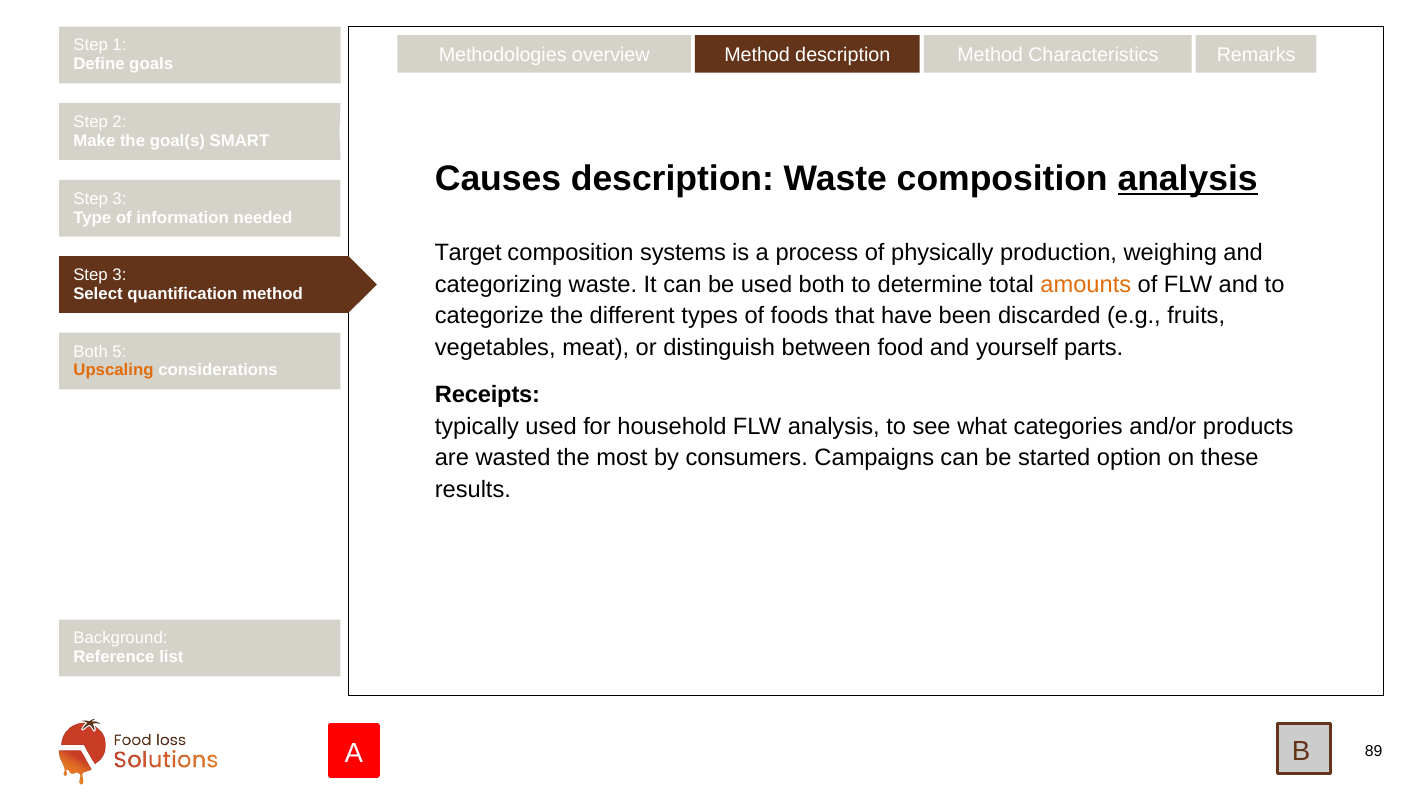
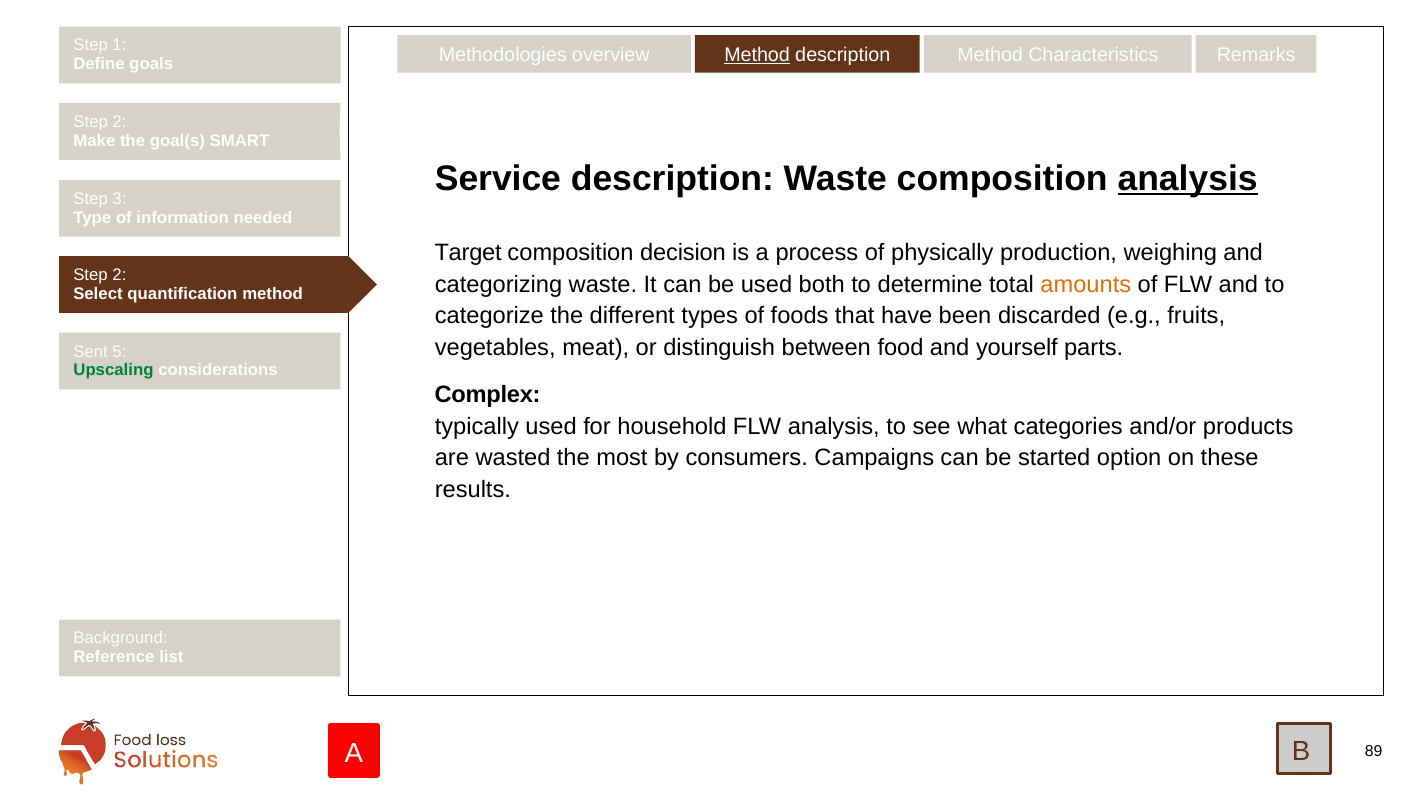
Method underline: none -> present (757, 55)
Causes: Causes -> Service (498, 179)
systems: systems -> decision (683, 253)
3: 3 -> 2 (119, 275)
Both: Both -> Sent (91, 352)
Upscaling colour: orange -> green (113, 370)
Receipts: Receipts -> Complex (488, 395)
